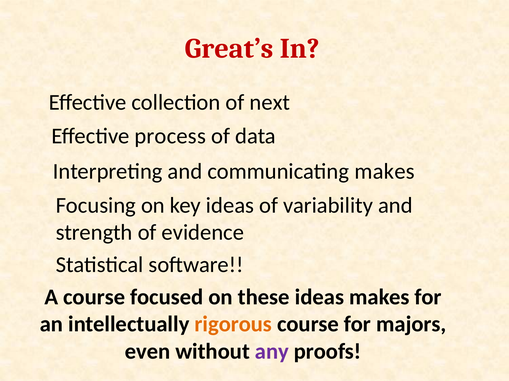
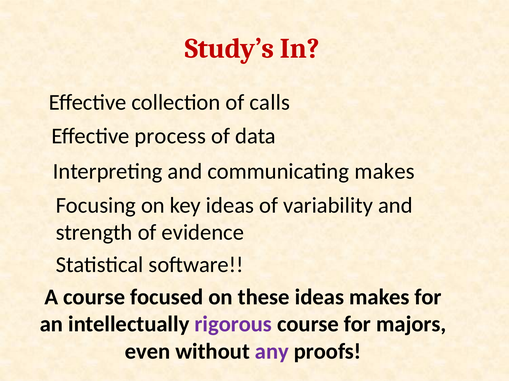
Great’s: Great’s -> Study’s (229, 48)
next: next -> calls (270, 102)
rigorous colour: orange -> purple (233, 325)
